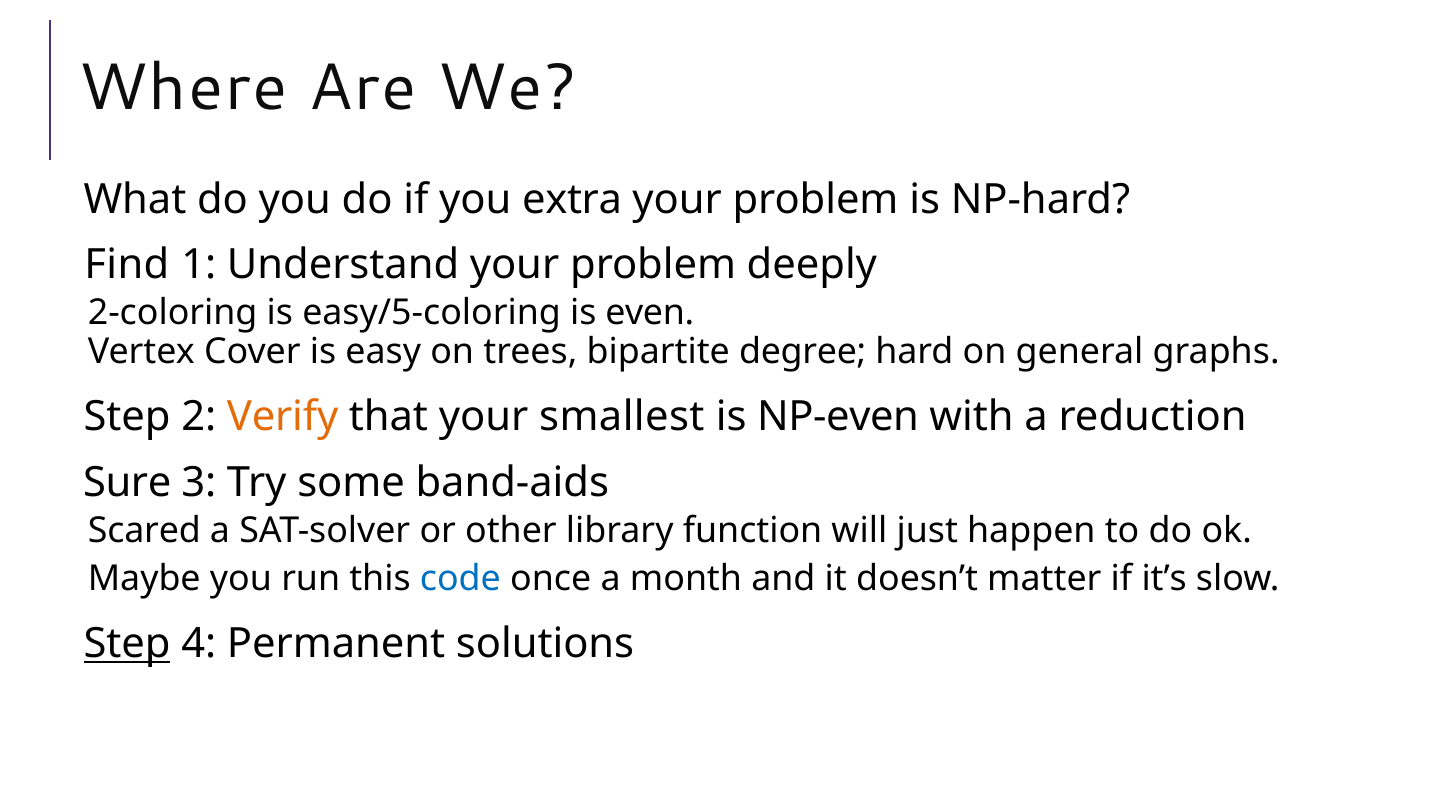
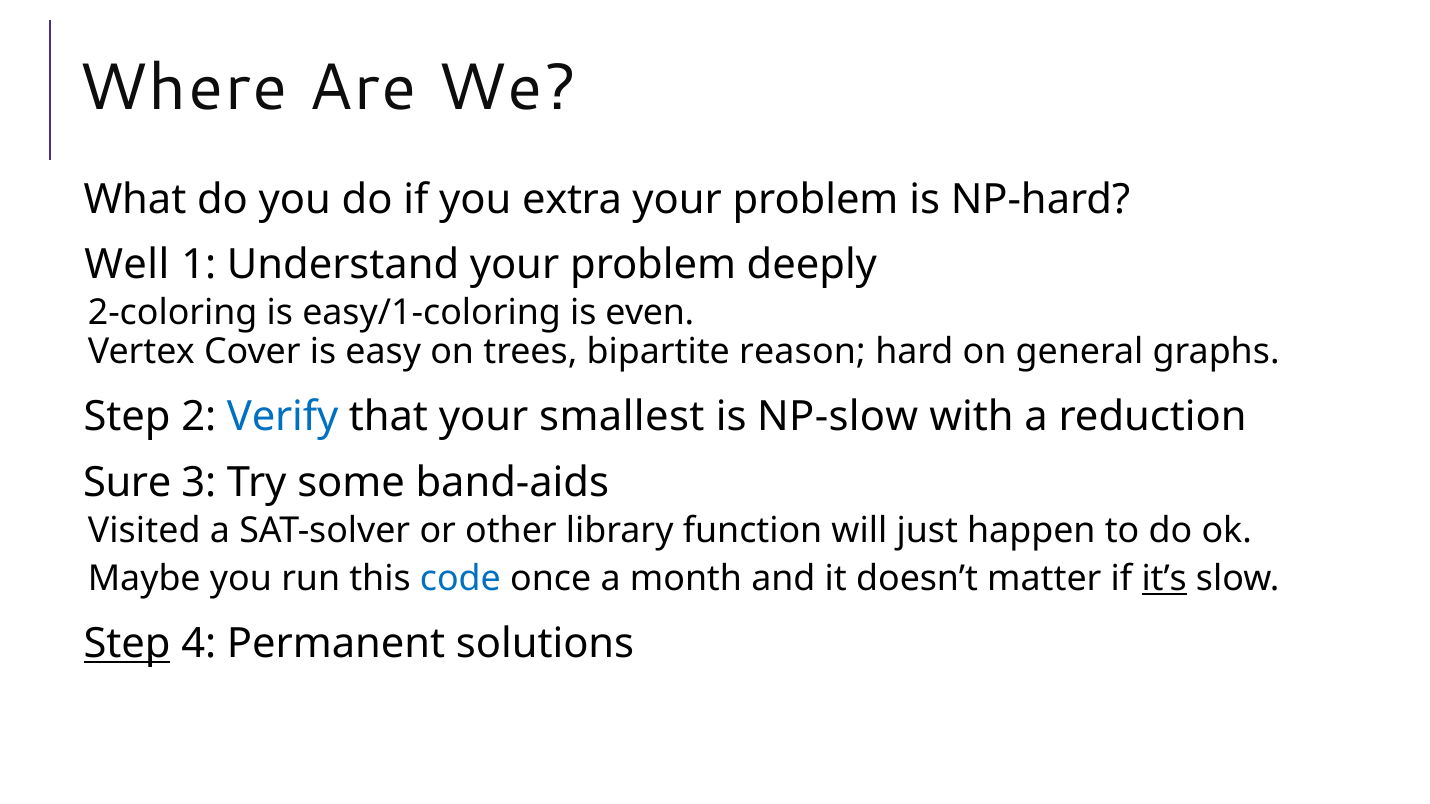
Find: Find -> Well (127, 265)
easy/5-coloring: easy/5-coloring -> easy/1-coloring (432, 313)
degree: degree -> reason (802, 352)
Verify colour: orange -> blue (283, 417)
NP-even: NP-even -> NP-slow (838, 417)
Scared: Scared -> Visited (144, 531)
it’s underline: none -> present (1164, 579)
